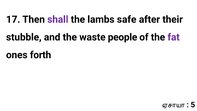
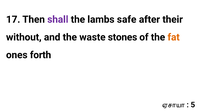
stubble: stubble -> without (24, 37)
people: people -> stones (123, 37)
fat colour: purple -> orange (174, 37)
